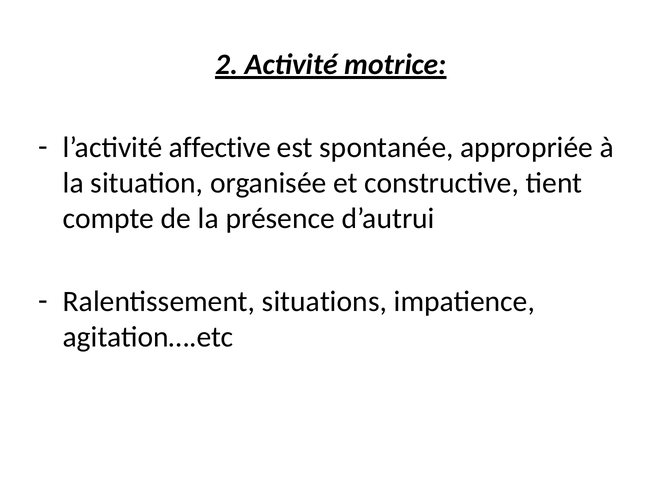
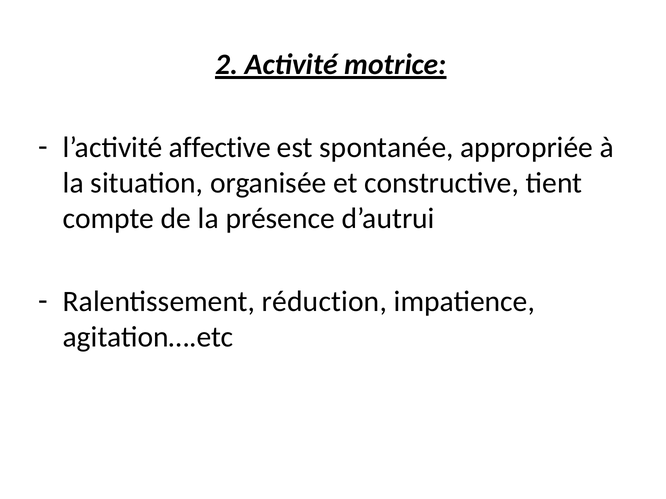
situations: situations -> réduction (324, 302)
